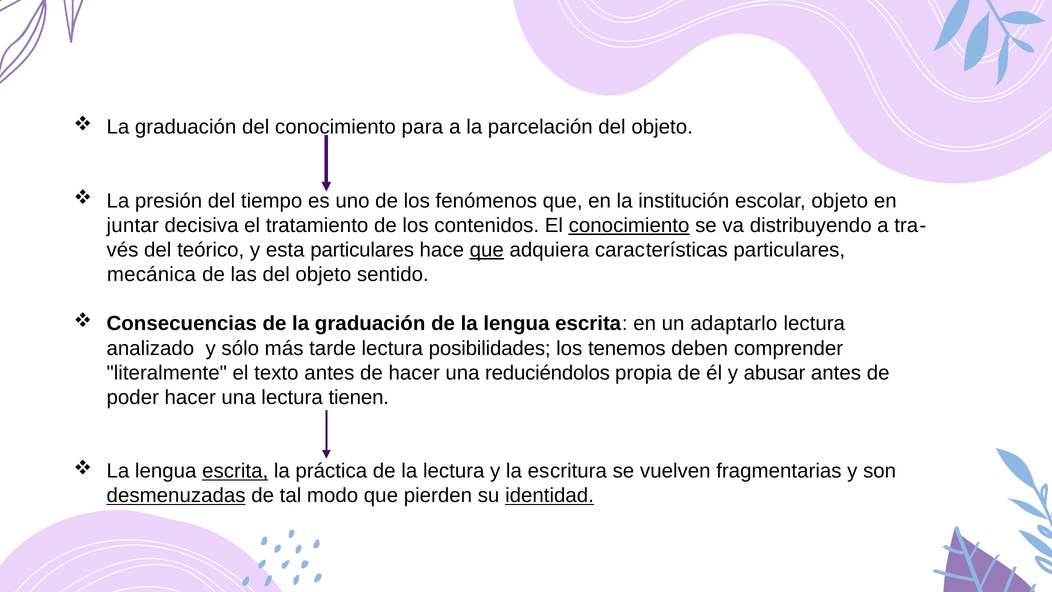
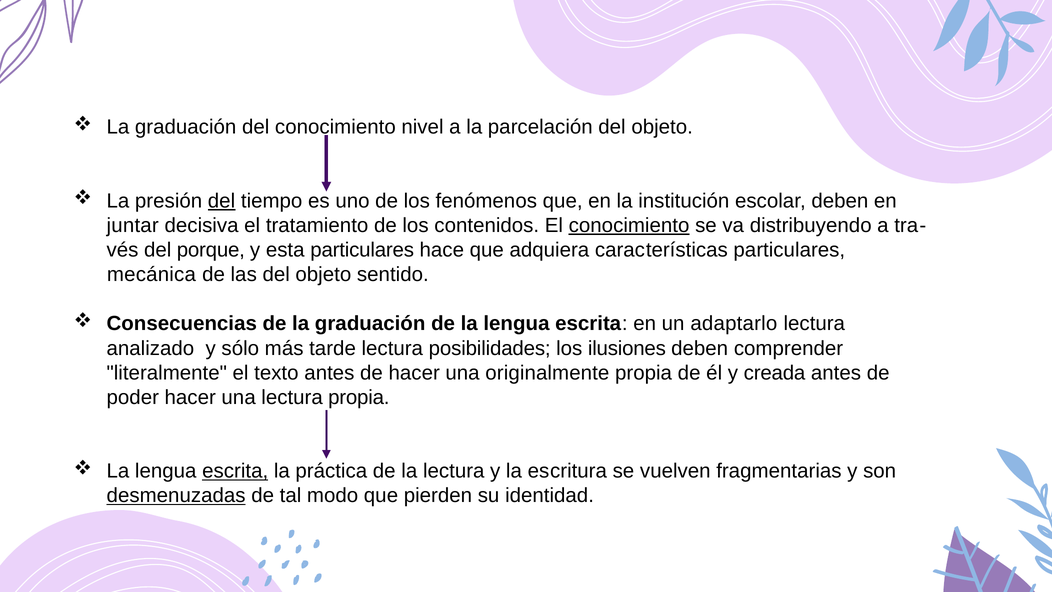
para: para -> nivel (422, 127)
del underline: none -> present (222, 201)
escolar objeto: objeto -> deben (840, 201)
teórico: teórico -> porque (211, 250)
que underline: present -> none (487, 250)
tenemos: tenemos -> ilusiones (627, 348)
reduciéndolos: reduciéndolos -> originalmente (547, 373)
abusar: abusar -> creada (775, 373)
lectura tienen: tienen -> propia (359, 397)
identidad underline: present -> none (550, 496)
